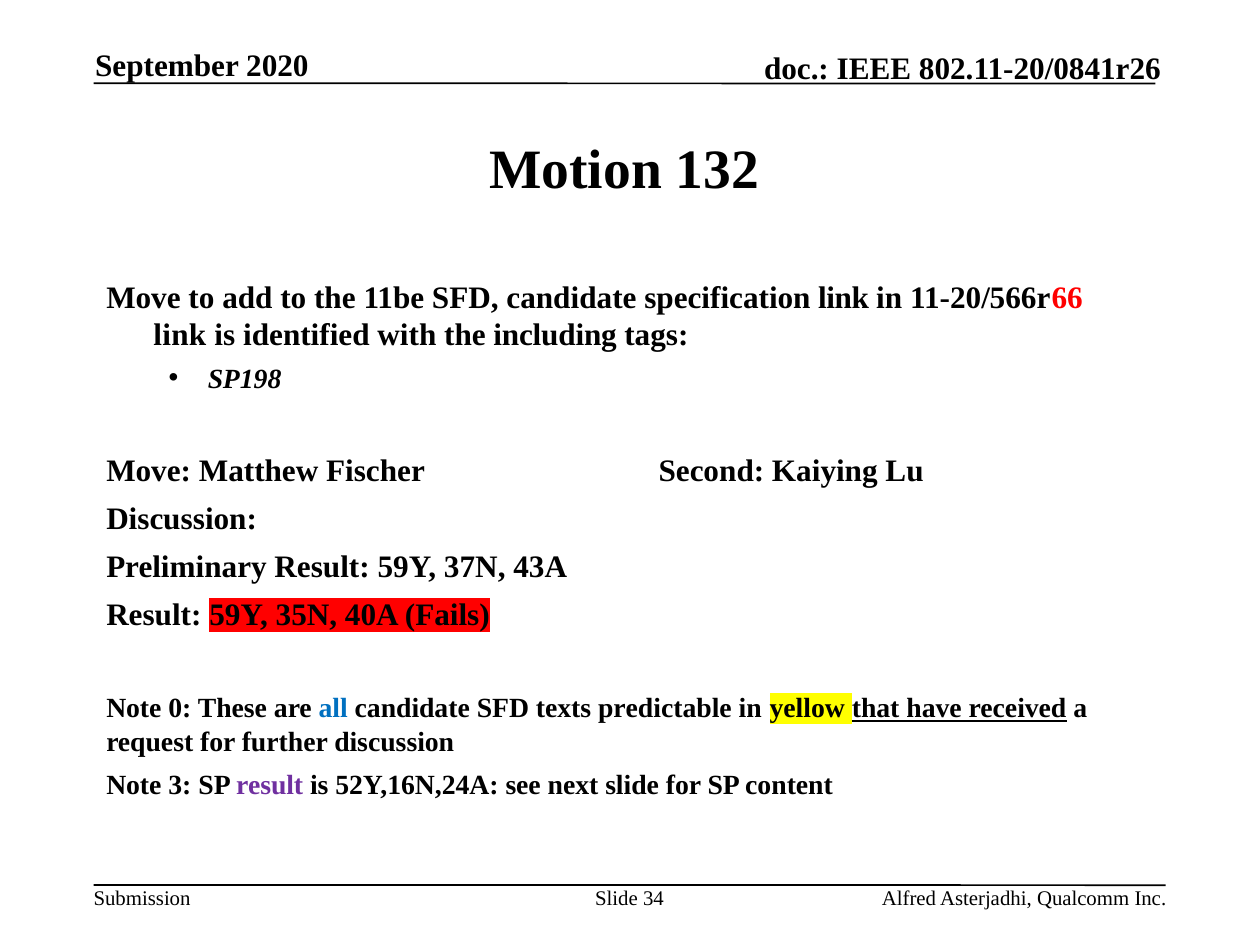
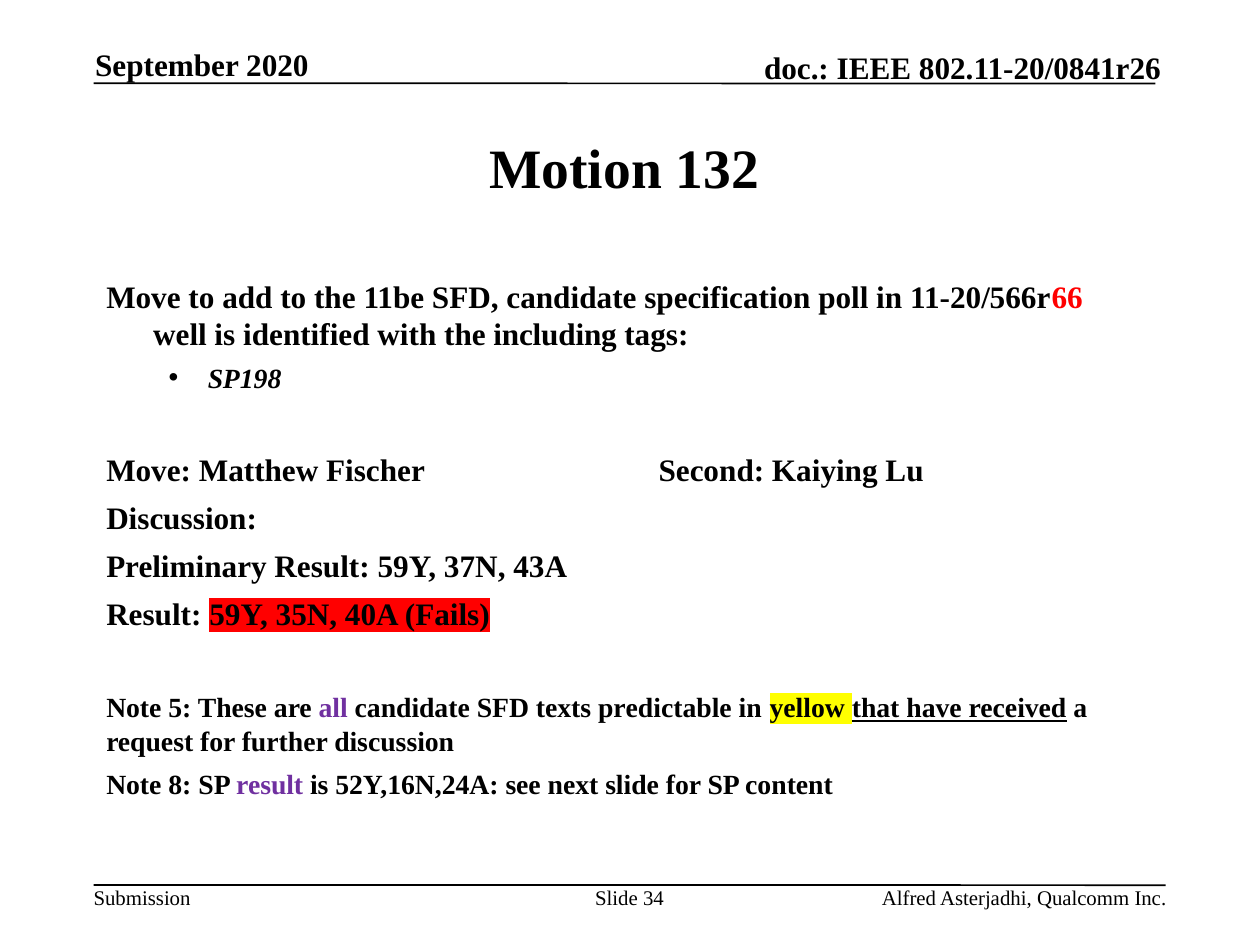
specification link: link -> poll (843, 298)
link: link -> well (180, 335)
0: 0 -> 5 (180, 708)
all colour: blue -> purple (333, 708)
3: 3 -> 8 (180, 785)
